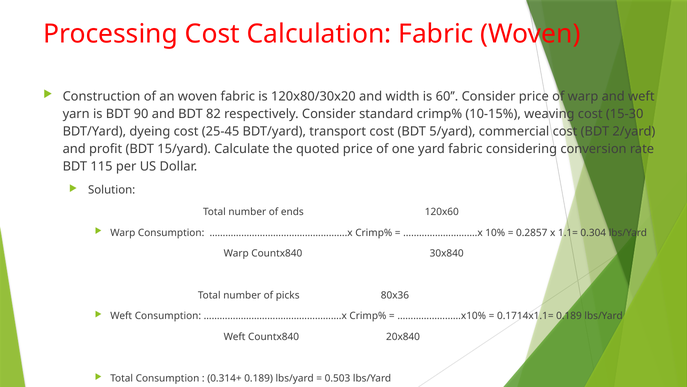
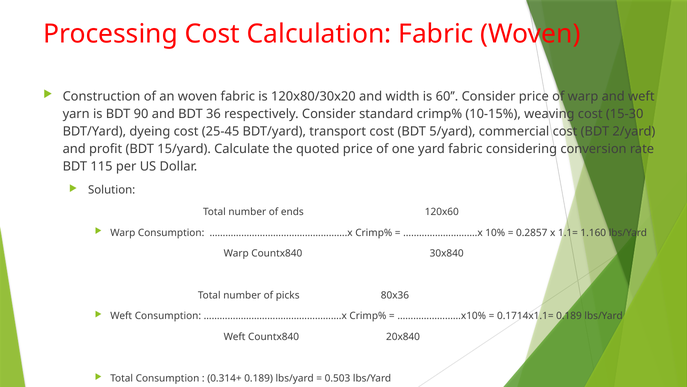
82: 82 -> 36 (213, 114)
0.304: 0.304 -> 1.160 (593, 232)
